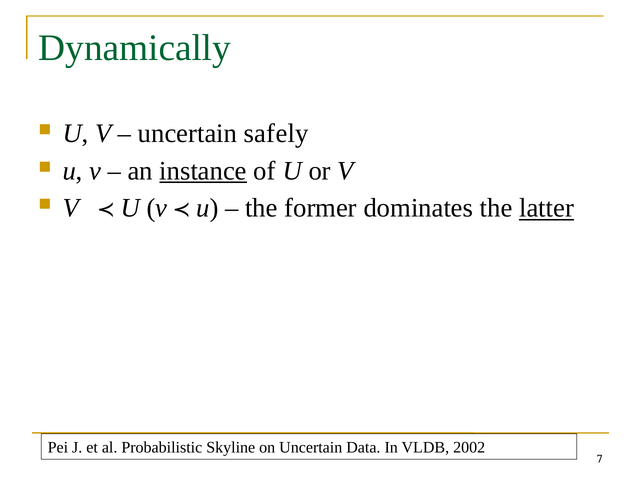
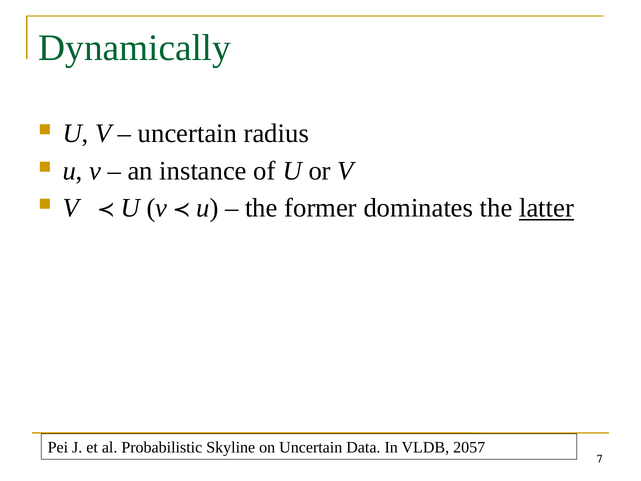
safely: safely -> radius (276, 133)
instance underline: present -> none (203, 171)
2002: 2002 -> 2057 (469, 447)
